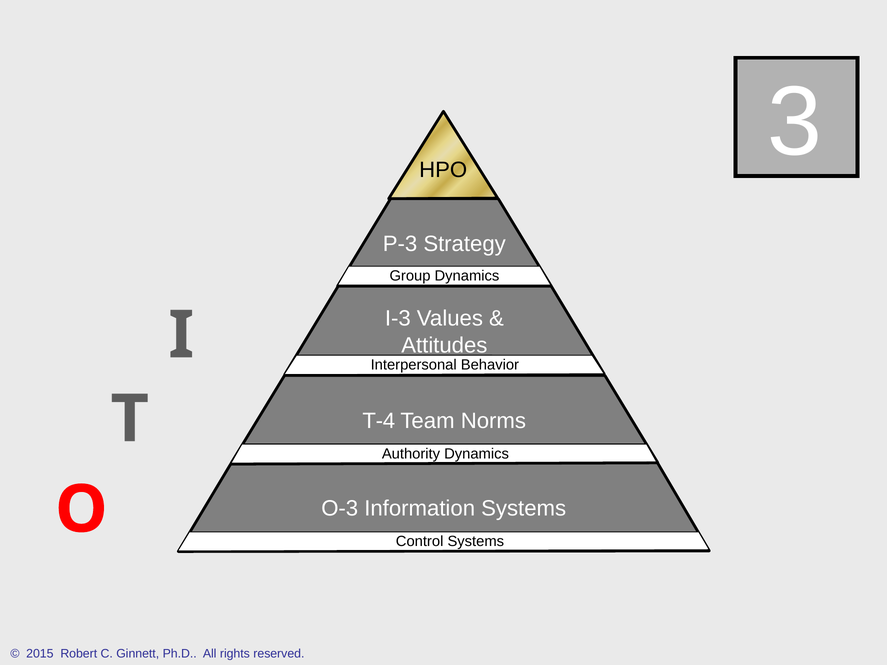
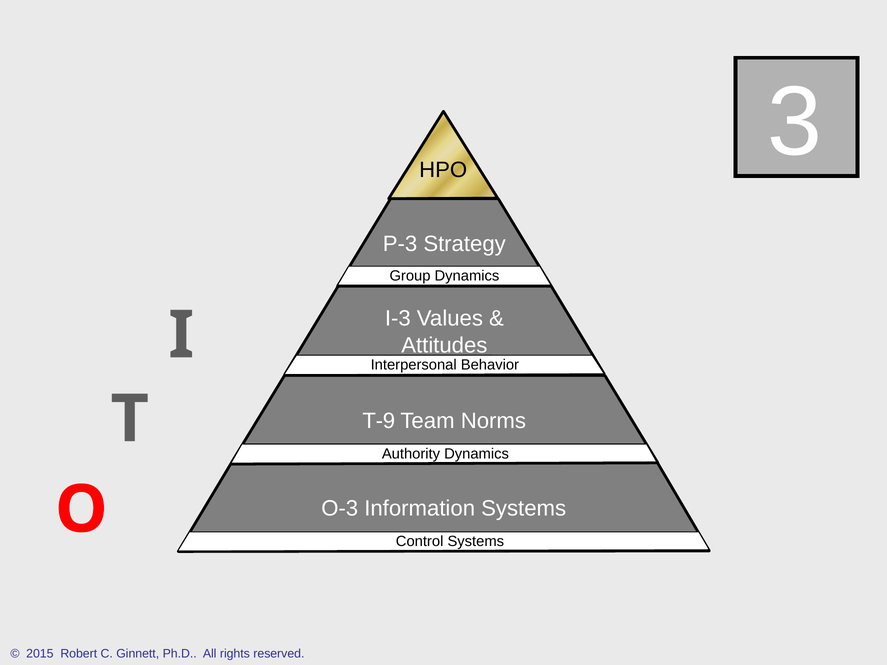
T-4: T-4 -> T-9 (379, 421)
